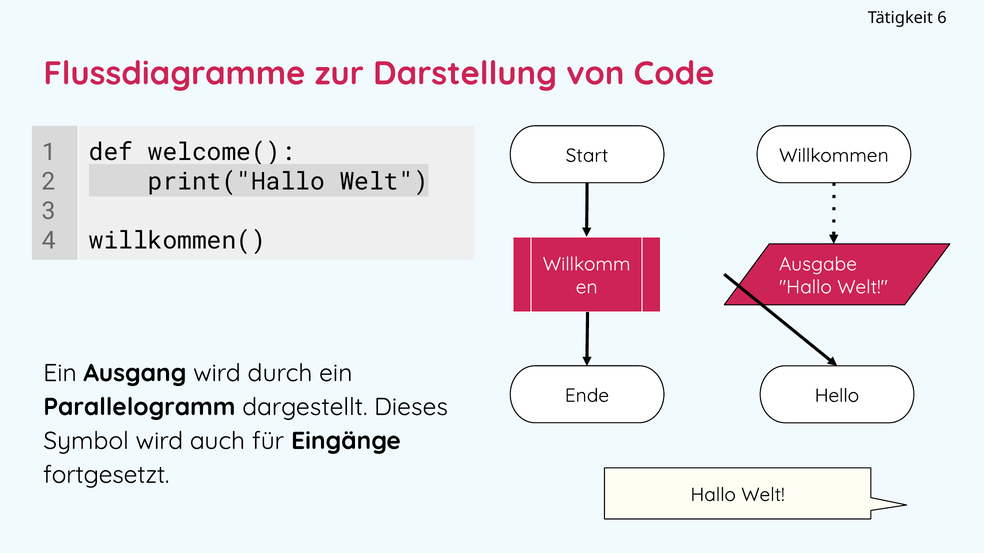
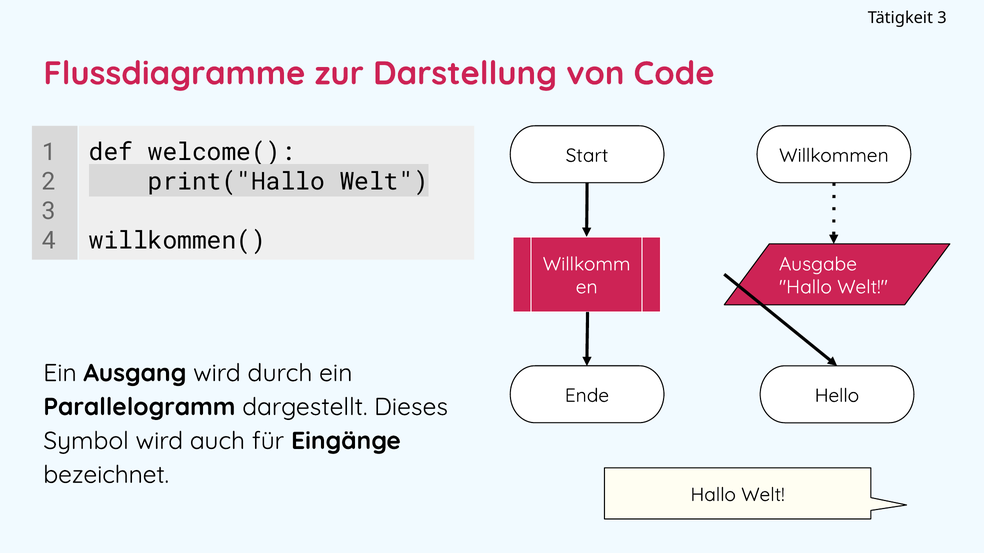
Tätigkeit 6: 6 -> 3 (942, 18)
fortgesetzt: fortgesetzt -> bezeichnet (106, 475)
